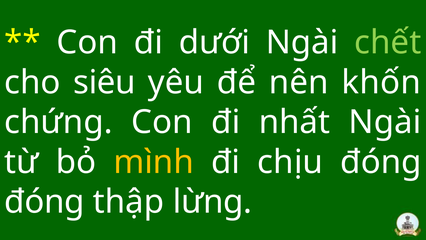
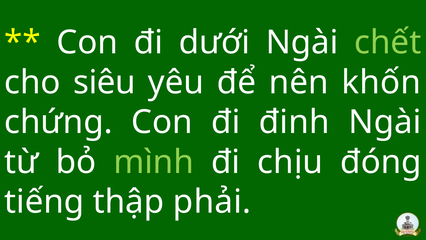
nhất: nhất -> đinh (294, 122)
mình colour: yellow -> light green (154, 162)
đóng: đóng -> tiếng (44, 202)
lừng: lừng -> phải (212, 202)
